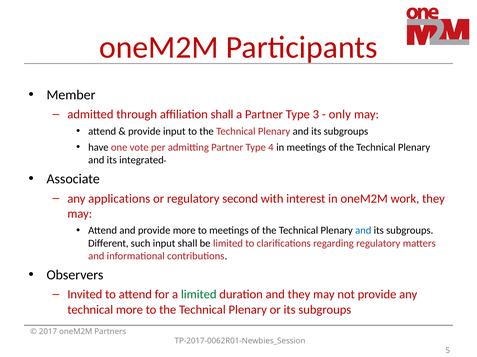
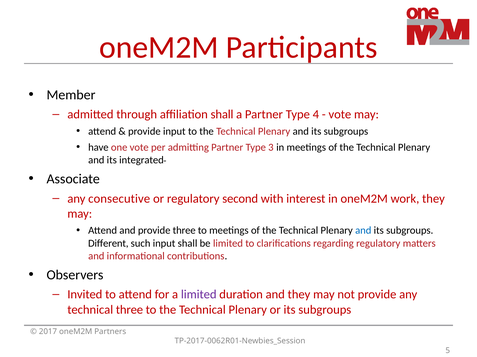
3: 3 -> 4 (316, 115)
only: only -> vote (340, 115)
4: 4 -> 3 (271, 148)
applications: applications -> consecutive (119, 199)
provide more: more -> three (184, 231)
limited colour: green -> purple (199, 295)
technical more: more -> three (129, 310)
